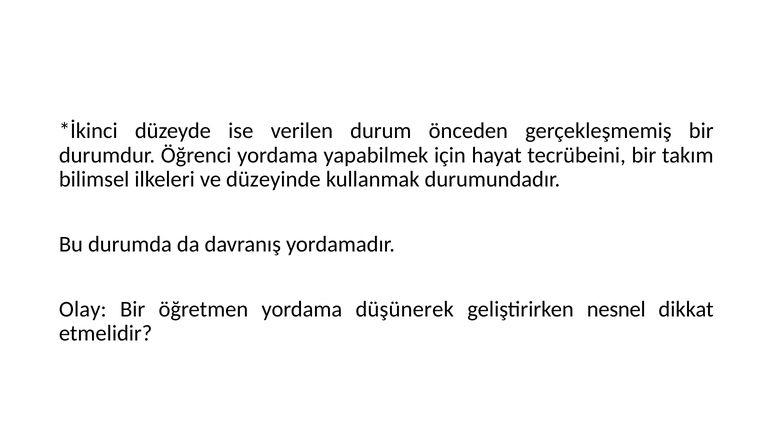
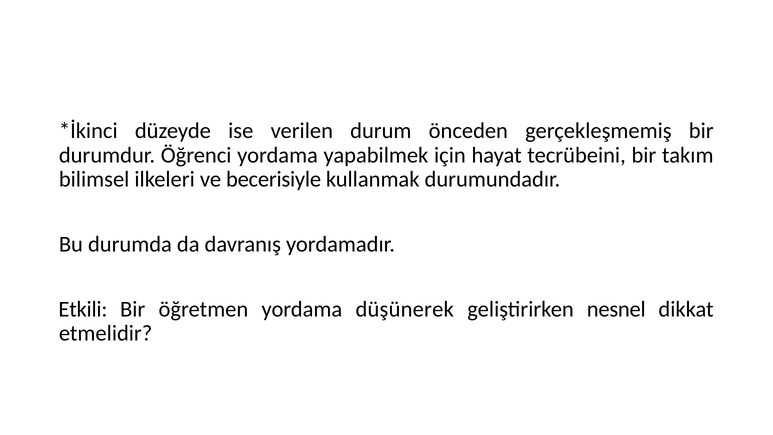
düzeyinde: düzeyinde -> becerisiyle (274, 179)
Olay: Olay -> Etkili (83, 309)
